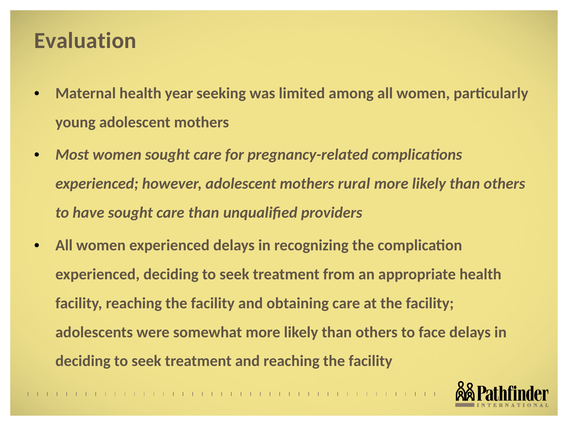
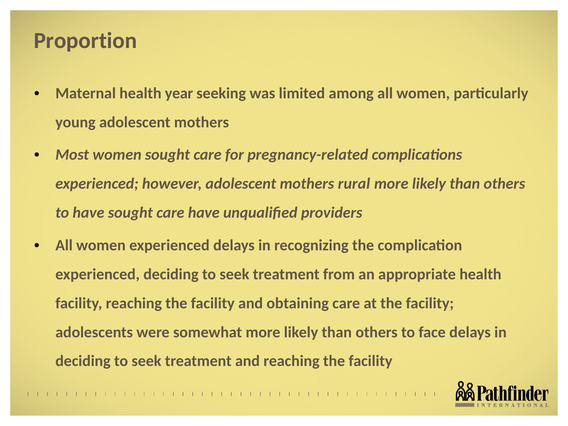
Evaluation: Evaluation -> Proportion (85, 41)
care than: than -> have (204, 213)
